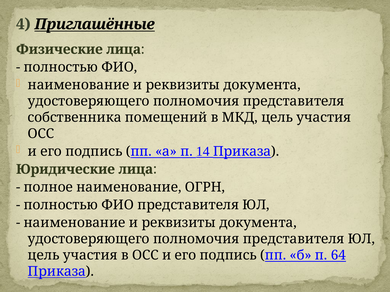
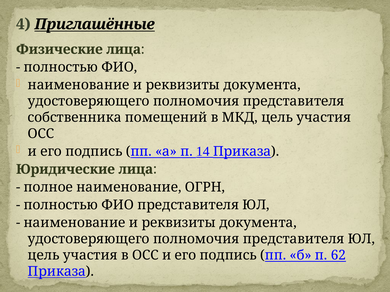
64: 64 -> 62 (338, 256)
